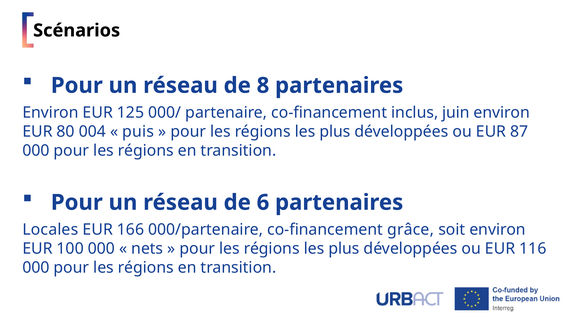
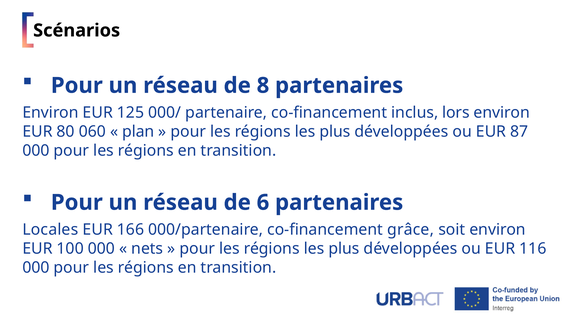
juin: juin -> lors (456, 113)
004: 004 -> 060 (92, 132)
puis: puis -> plan (138, 132)
